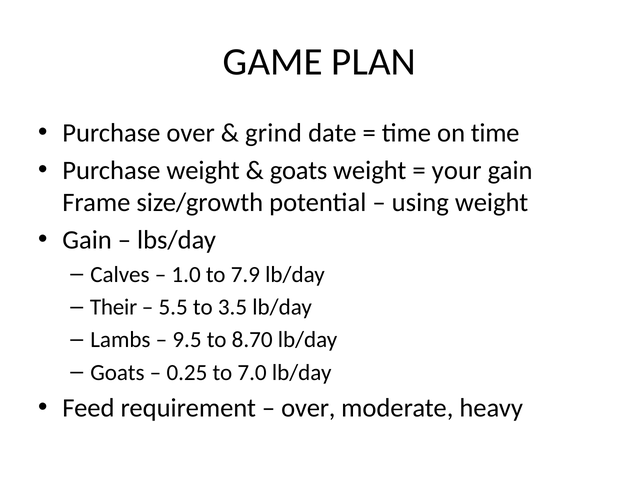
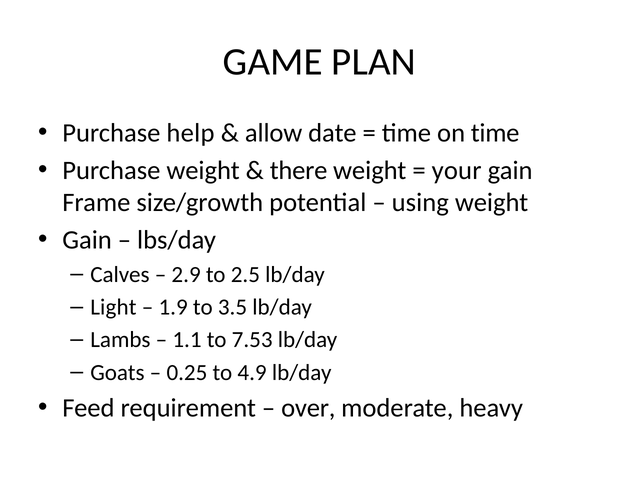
Purchase over: over -> help (190, 133)
grind: grind -> allow (274, 133)
goats: goats -> there (299, 170)
1.0: 1.0 -> 2.9 (186, 275)
7.9: 7.9 -> 2.5 (245, 275)
Their: Their -> Light (113, 307)
5.5: 5.5 -> 1.9 (173, 307)
9.5: 9.5 -> 1.1 (187, 340)
8.70: 8.70 -> 7.53 (252, 340)
7.0: 7.0 -> 4.9 (252, 373)
